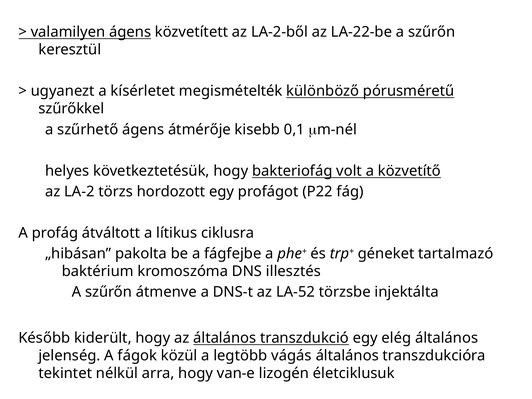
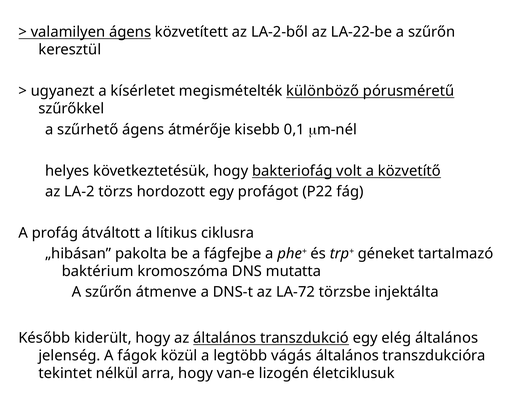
illesztés: illesztés -> mutatta (293, 271)
LA-52: LA-52 -> LA-72 (296, 292)
